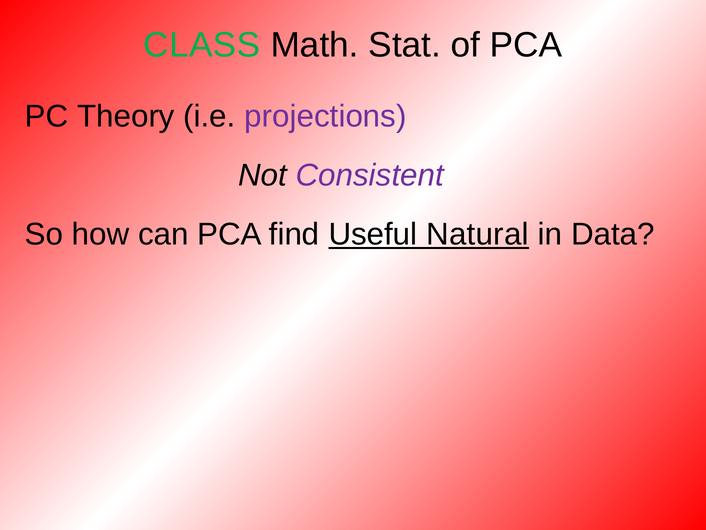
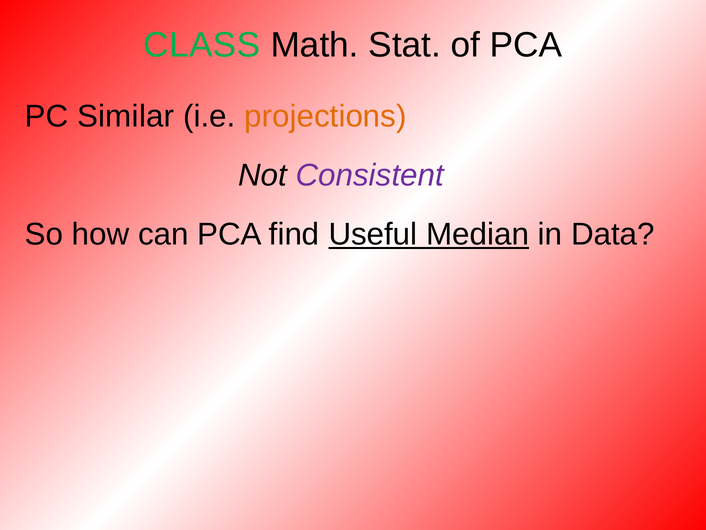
Theory: Theory -> Similar (126, 116)
projections colour: purple -> orange (325, 116)
Natural: Natural -> Median (478, 234)
